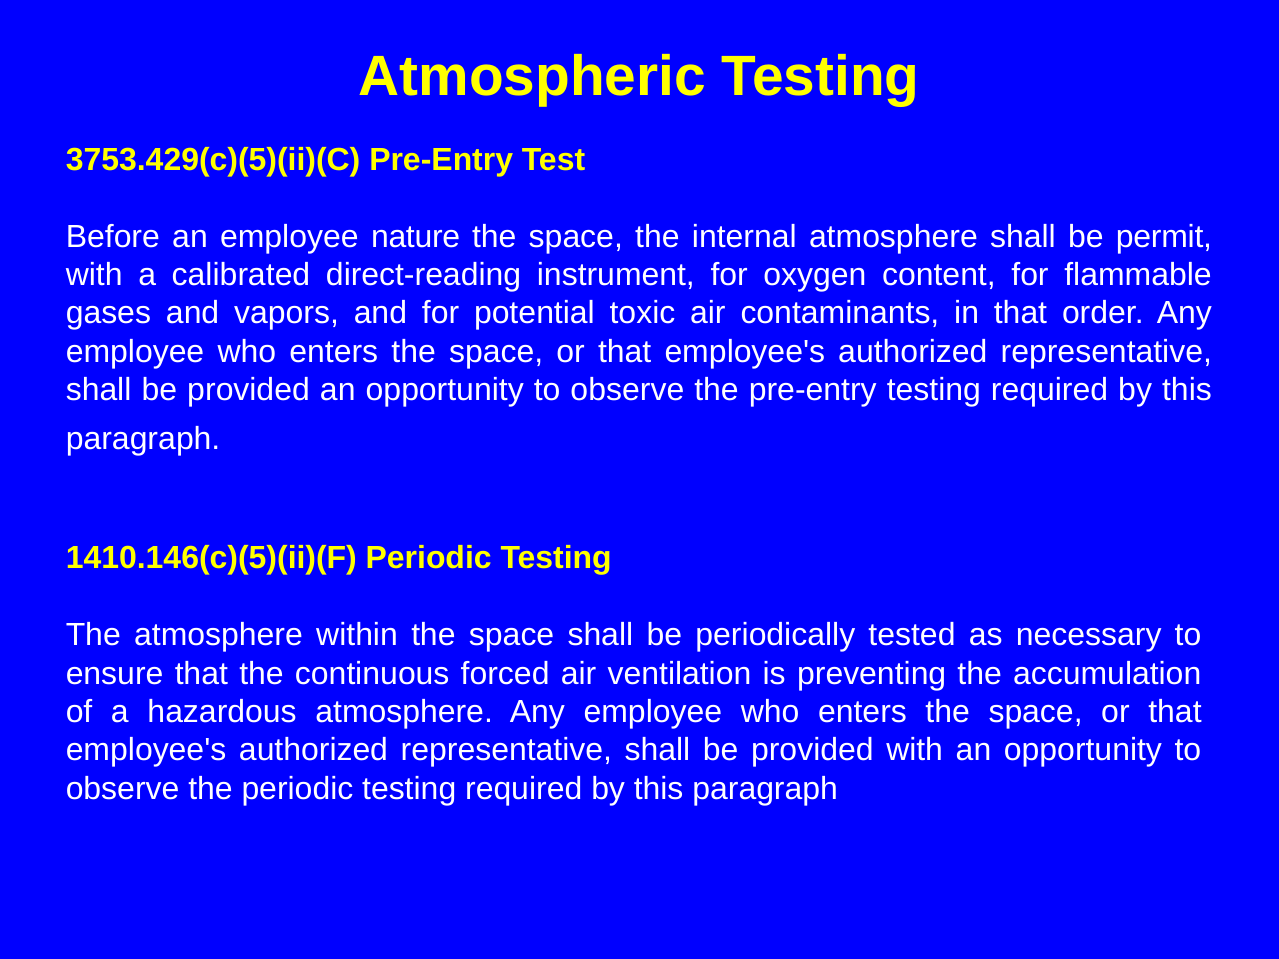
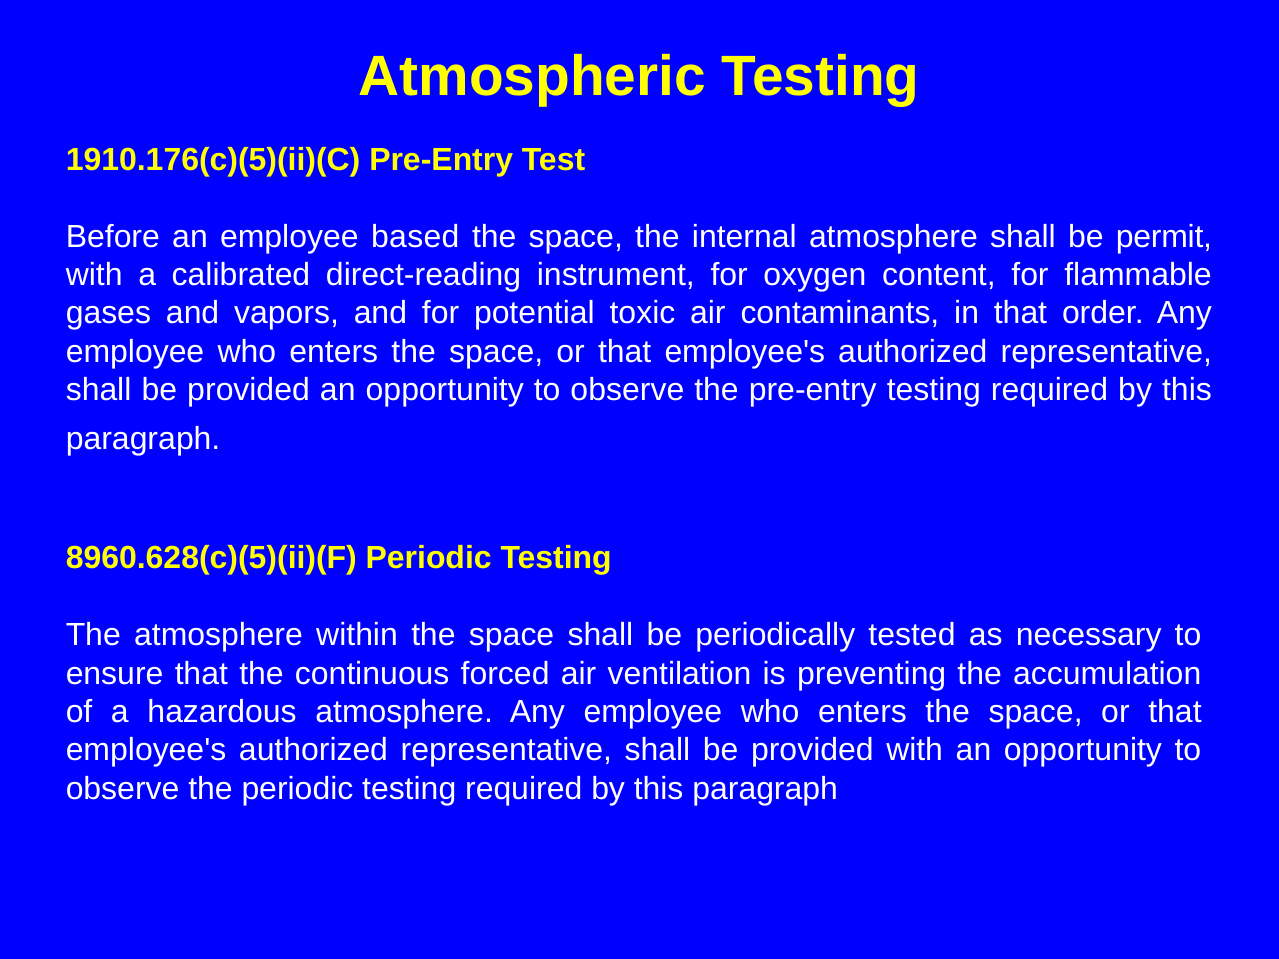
3753.429(c)(5)(ii)(C: 3753.429(c)(5)(ii)(C -> 1910.176(c)(5)(ii)(C (213, 160)
nature: nature -> based (415, 237)
1410.146(c)(5)(ii)(F: 1410.146(c)(5)(ii)(F -> 8960.628(c)(5)(ii)(F (211, 559)
